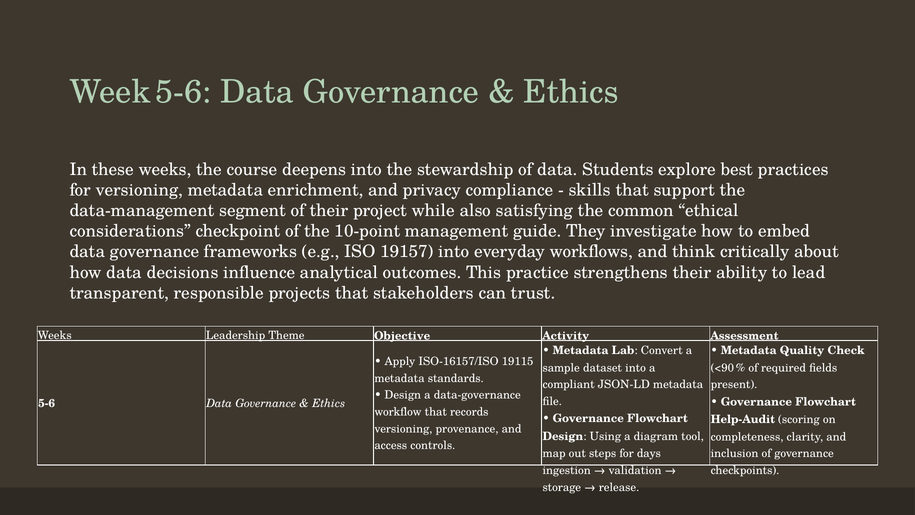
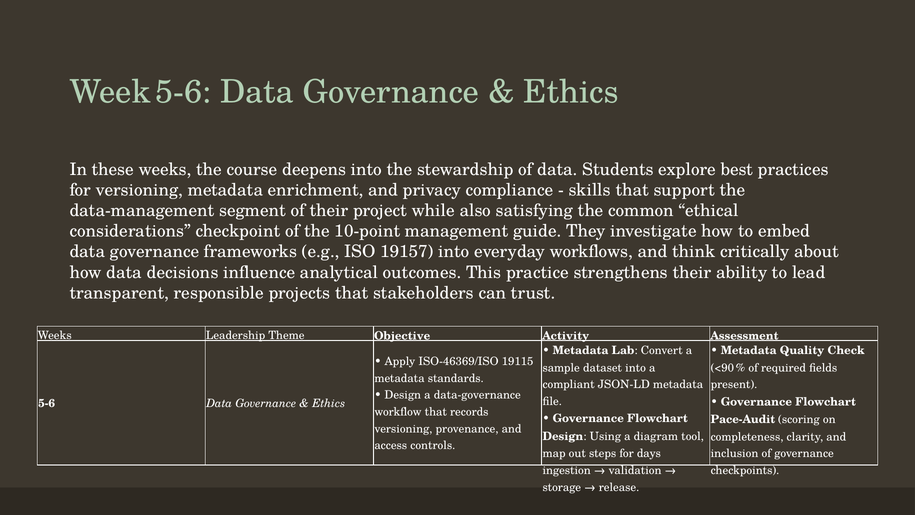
ISO‑16157/ISO: ISO‑16157/ISO -> ISO‑46369/ISO (458, 361)
Help‑Audit: Help‑Audit -> Pace‑Audit (743, 419)
